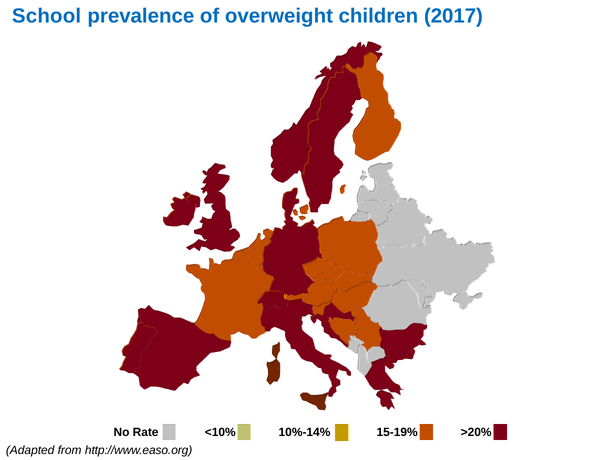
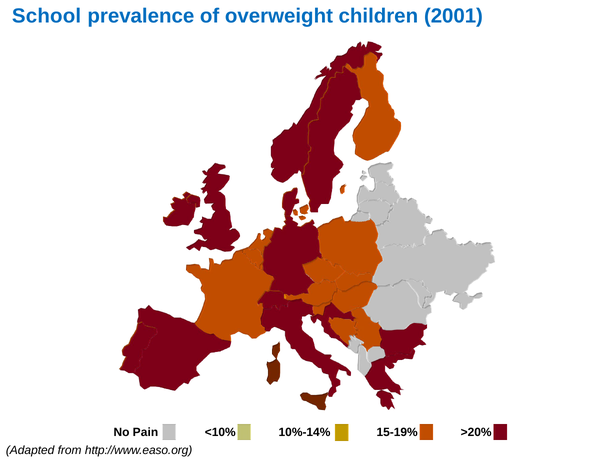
2017: 2017 -> 2001 (453, 16)
Rate: Rate -> Pain (146, 433)
